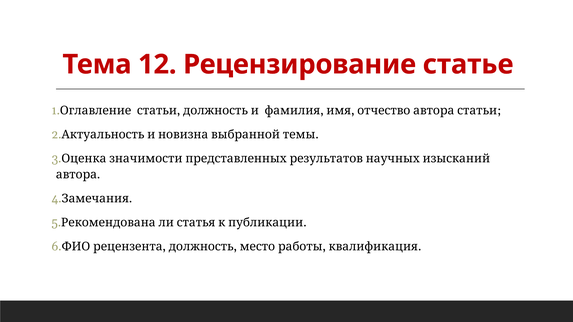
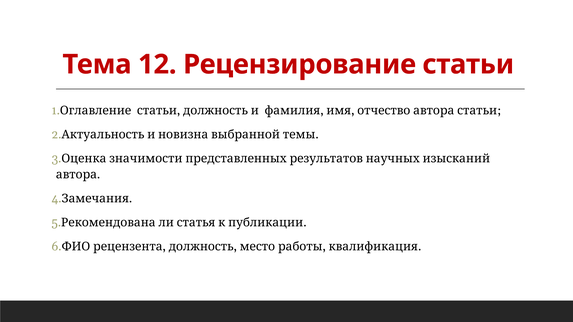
Рецензирование статье: статье -> статьи (468, 65)
